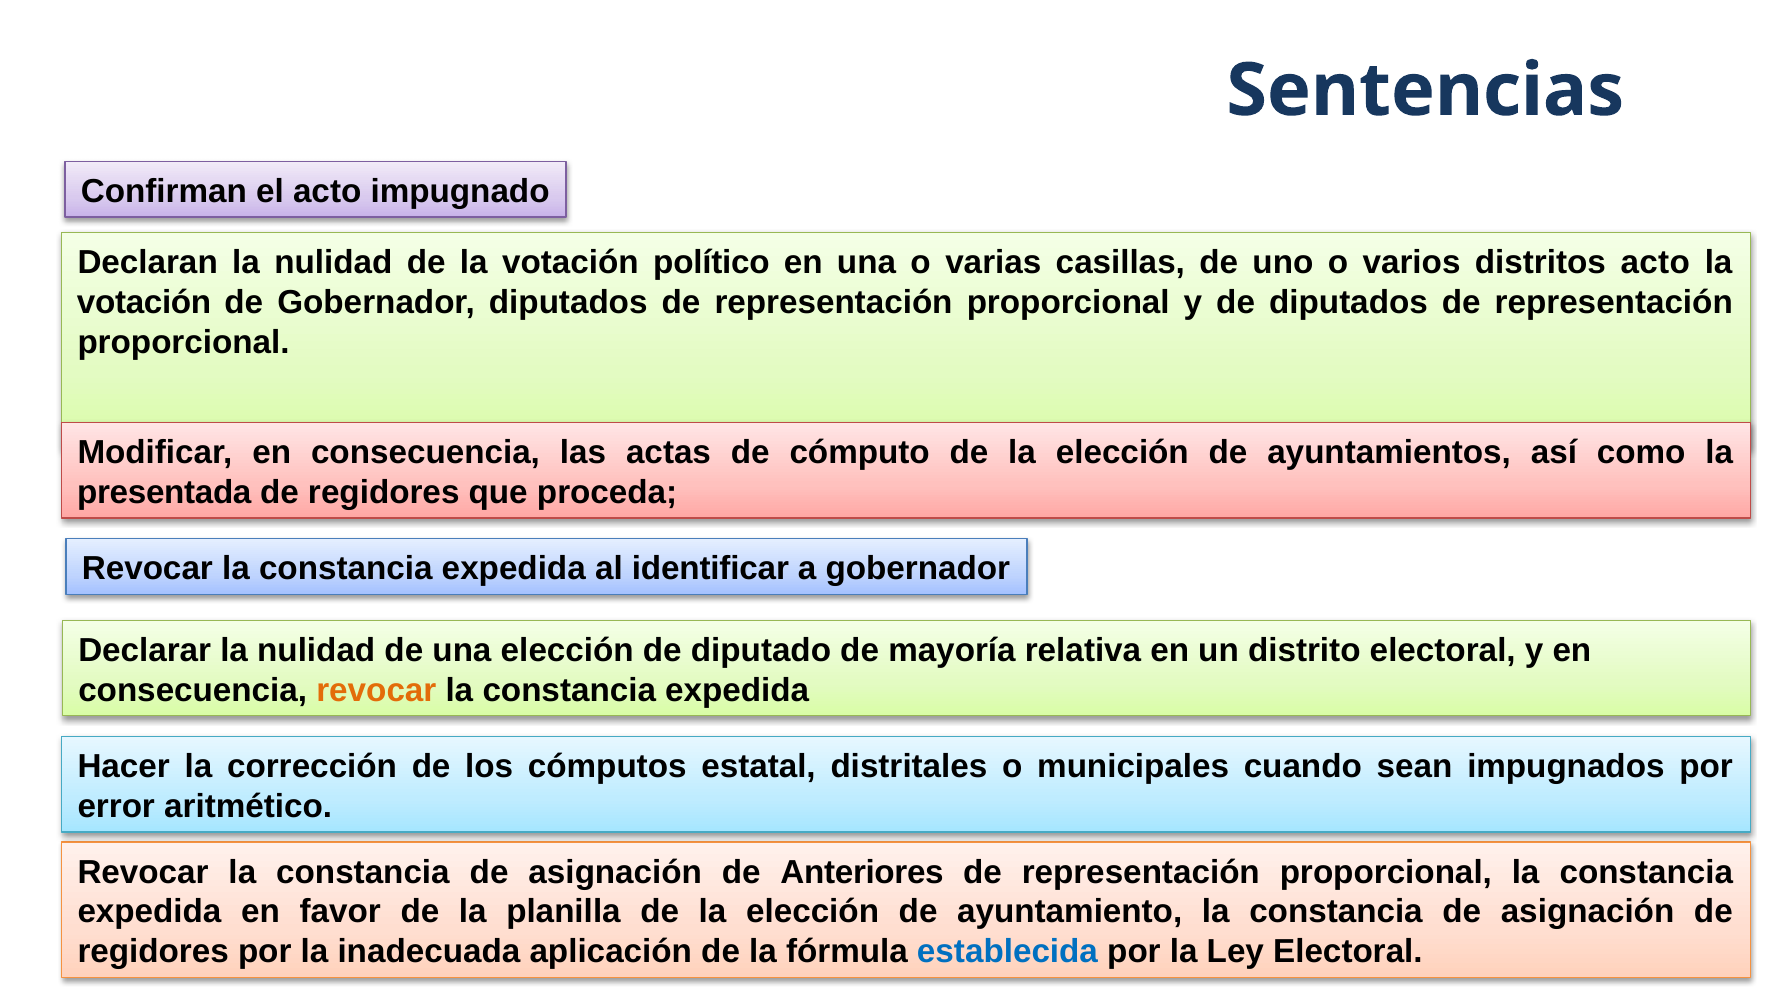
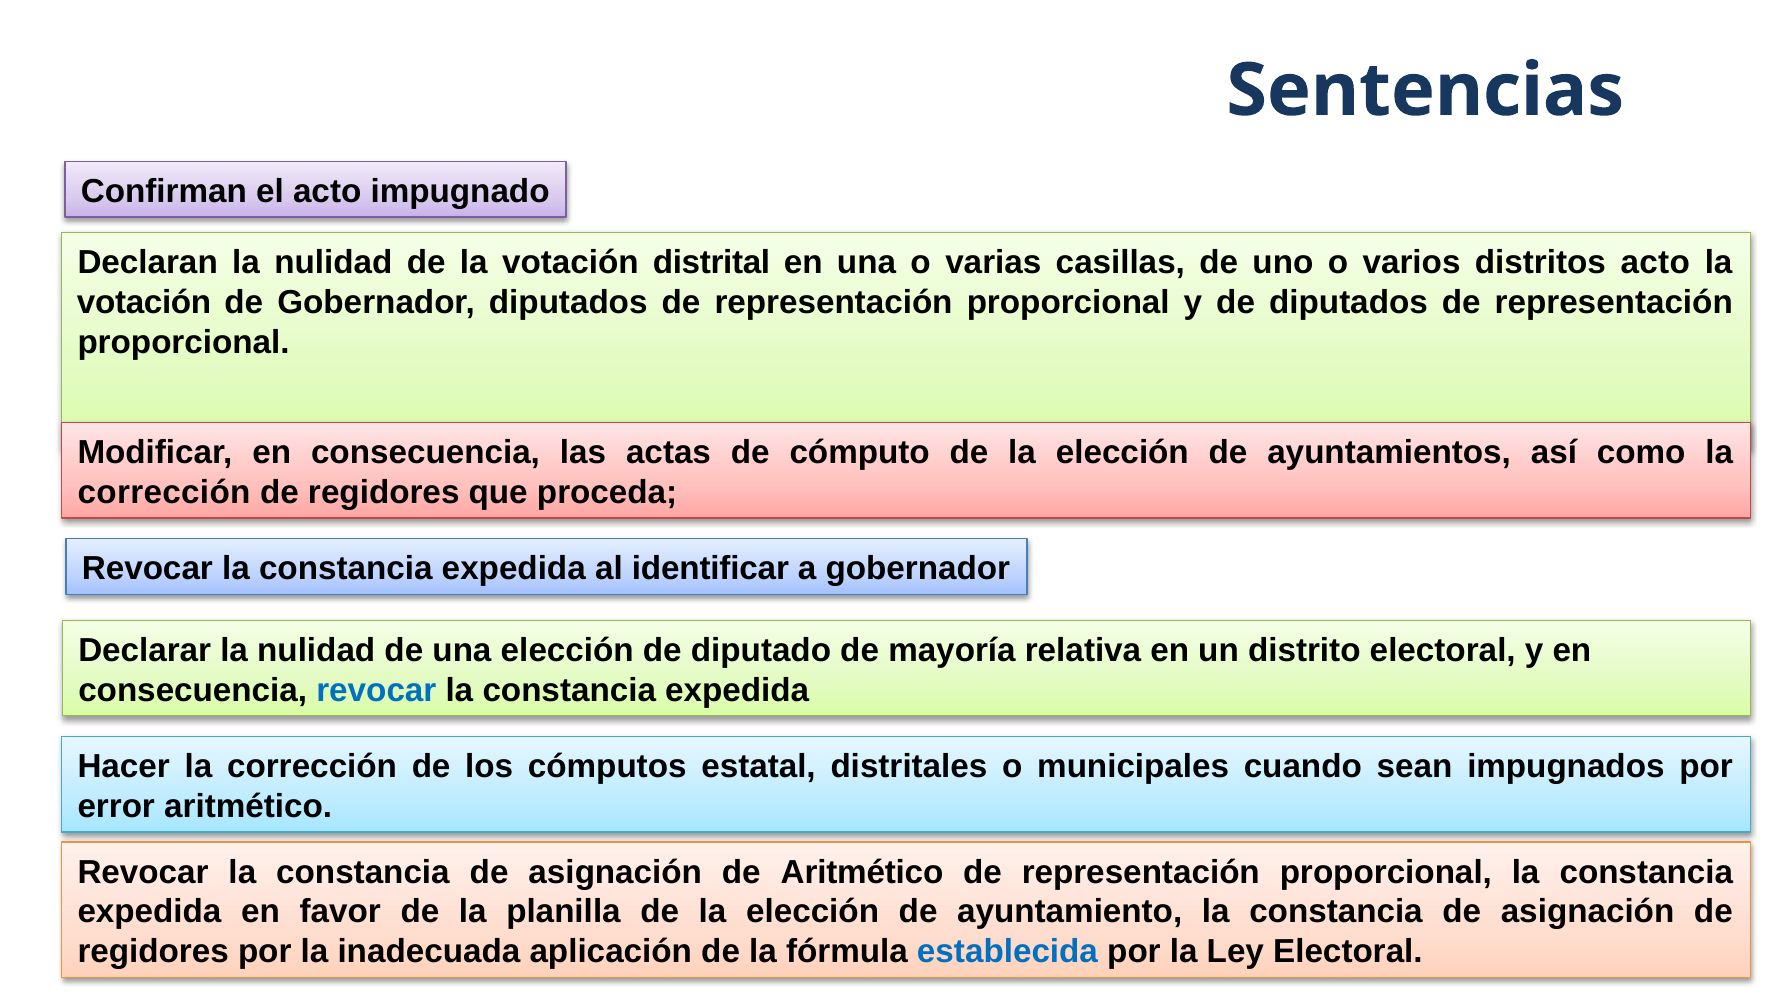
político: político -> distrital (711, 263)
presentada: presentada -> corrección (164, 493)
revocar colour: orange -> blue (376, 691)
de Anteriores: Anteriores -> Aritmético (862, 872)
